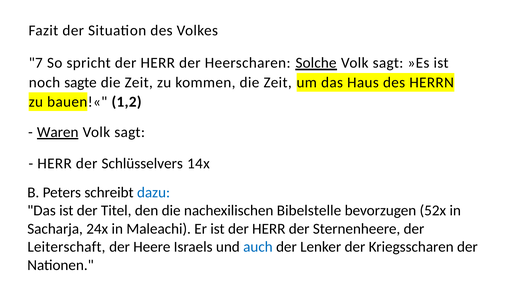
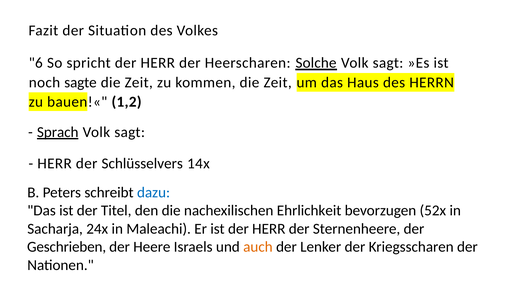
7: 7 -> 6 (36, 63)
Waren: Waren -> Sprach (58, 132)
Bibelstelle: Bibelstelle -> Ehrlichkeit (309, 211)
Leiterschaft: Leiterschaft -> Geschrieben (67, 247)
auch colour: blue -> orange (258, 247)
